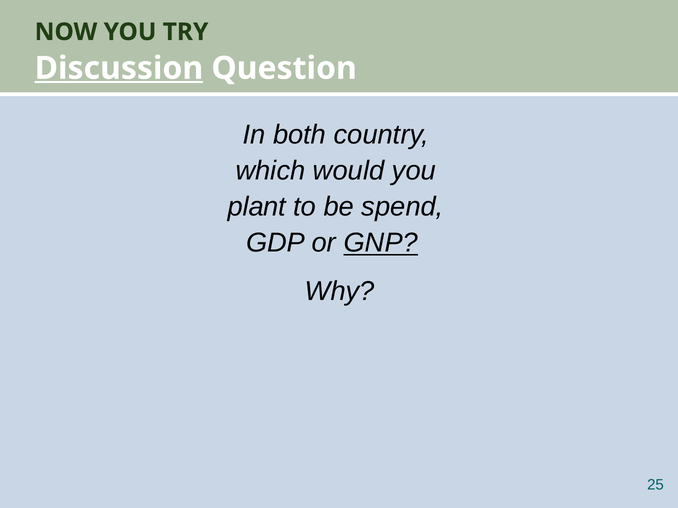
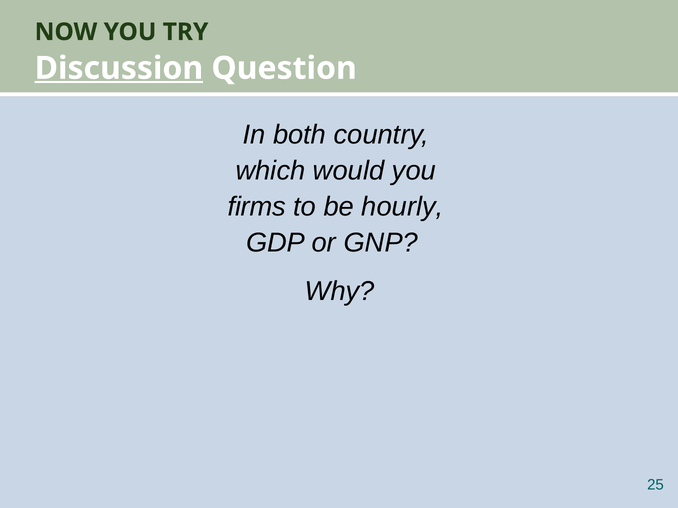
plant: plant -> firms (257, 207)
spend: spend -> hourly (402, 207)
GNP underline: present -> none (381, 243)
